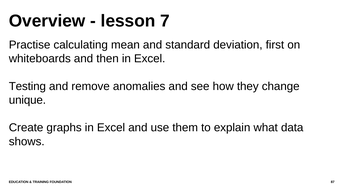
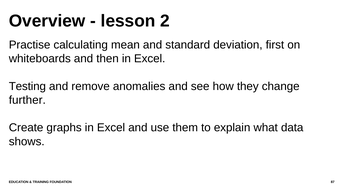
7: 7 -> 2 (165, 21)
unique: unique -> further (27, 100)
